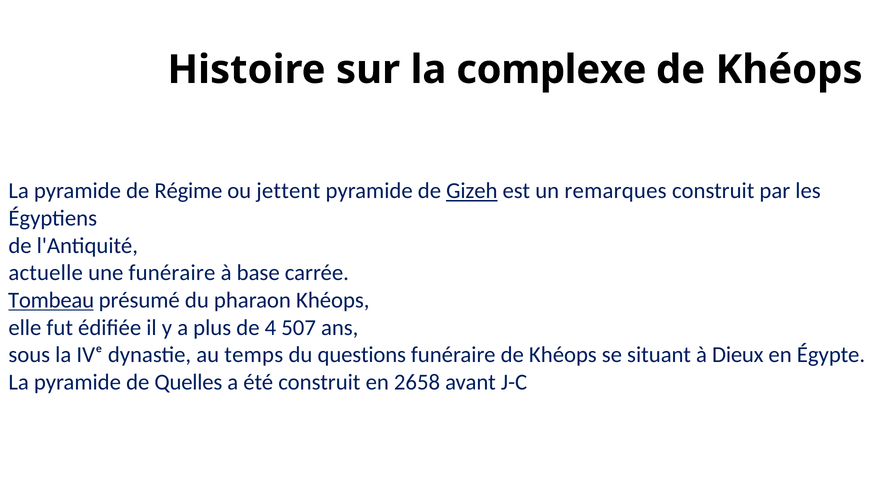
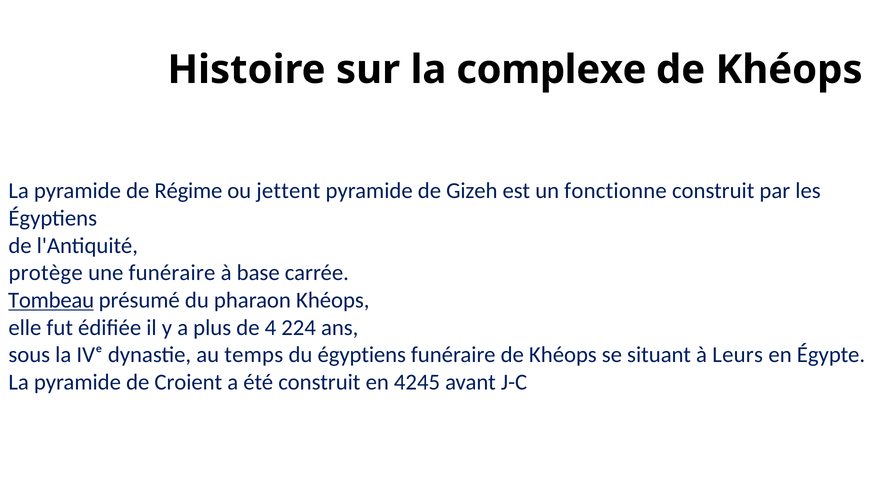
Gizeh underline: present -> none (472, 191)
remarques: remarques -> fonctionne (616, 191)
actuelle: actuelle -> protège (46, 273)
507: 507 -> 224 (299, 327)
du questions: questions -> égyptiens (362, 355)
Dieux: Dieux -> Leurs (738, 355)
Quelles: Quelles -> Croient (188, 382)
2658: 2658 -> 4245 (417, 382)
